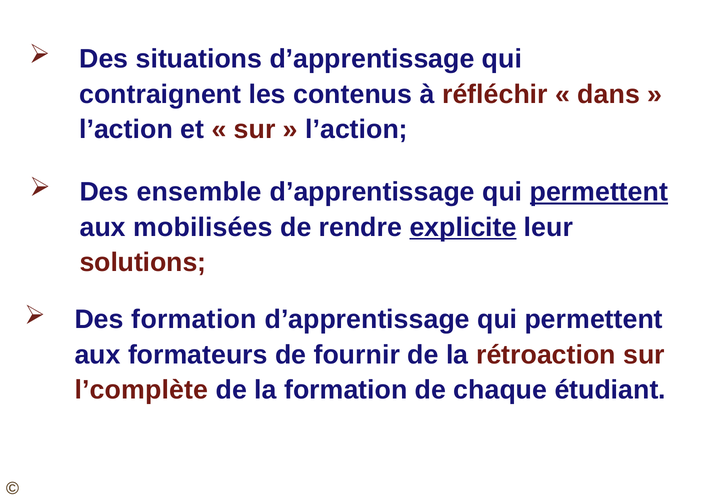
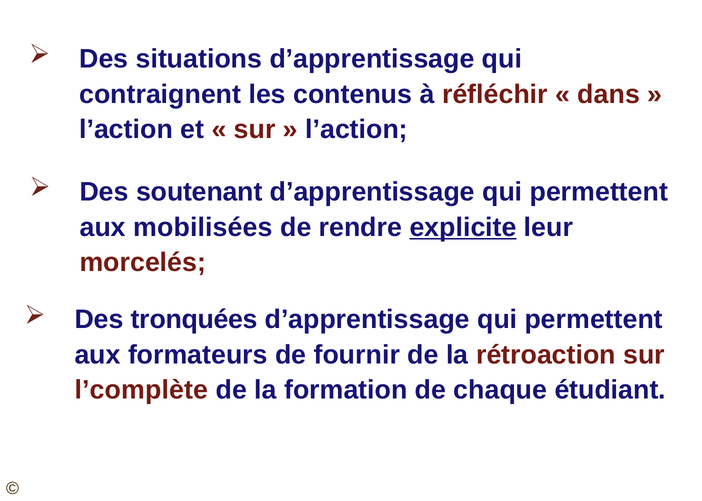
ensemble: ensemble -> soutenant (199, 192)
permettent underline: present -> none (599, 192)
solutions: solutions -> morcelés (143, 263)
Des formation: formation -> tronquées (194, 320)
